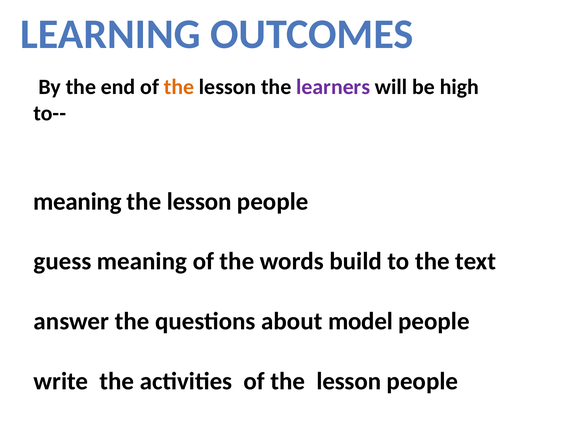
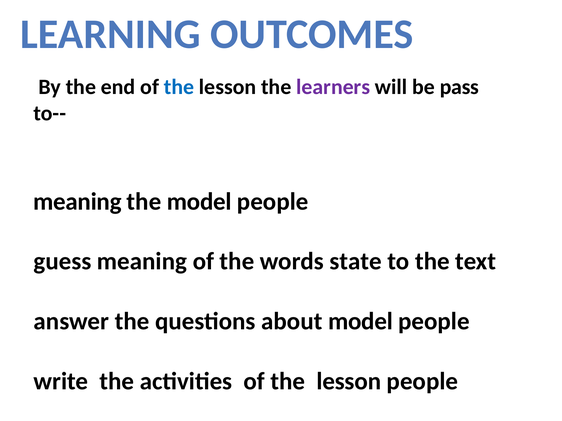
the colour: orange -> blue (179, 87)
high: high -> pass (459, 87)
lesson: lesson -> model (199, 202)
build: build -> state (356, 262)
